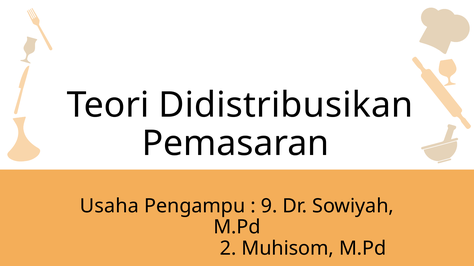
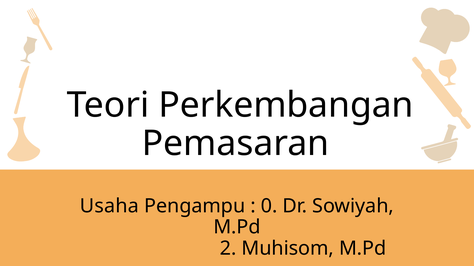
Didistribusikan: Didistribusikan -> Perkembangan (286, 105)
9: 9 -> 0 (269, 206)
